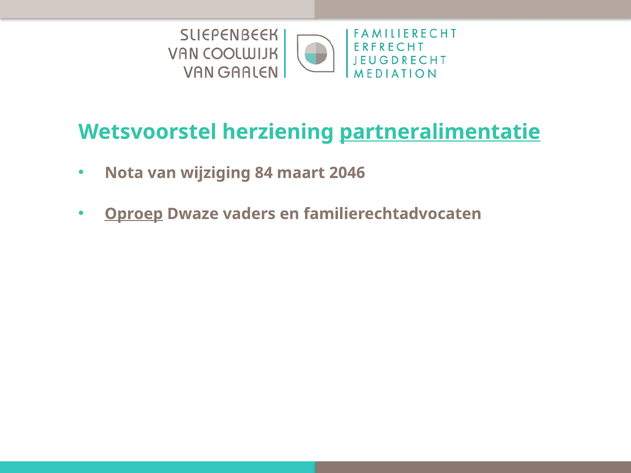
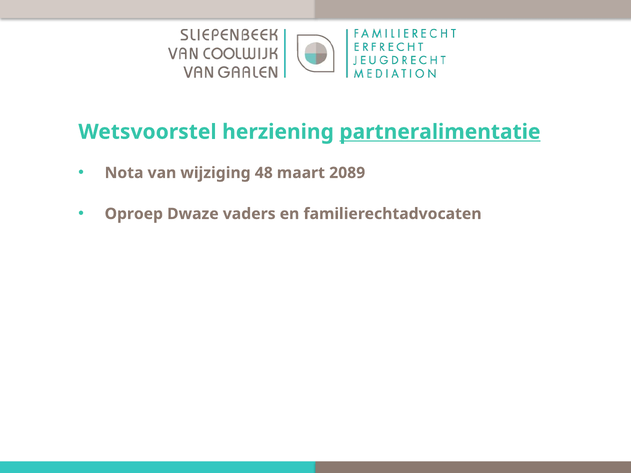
84: 84 -> 48 (264, 173)
2046: 2046 -> 2089 (347, 173)
Oproep underline: present -> none (134, 214)
